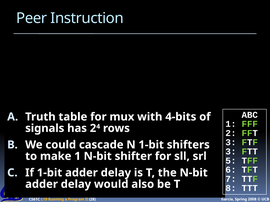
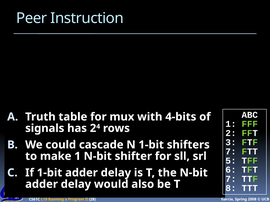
3: 3 -> 7 (231, 152)
